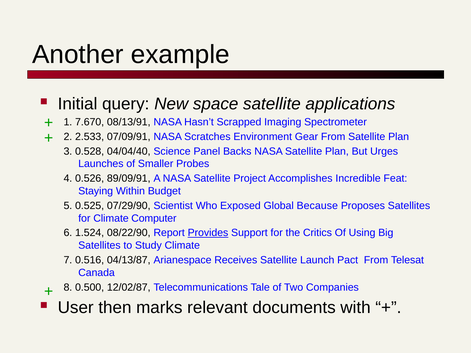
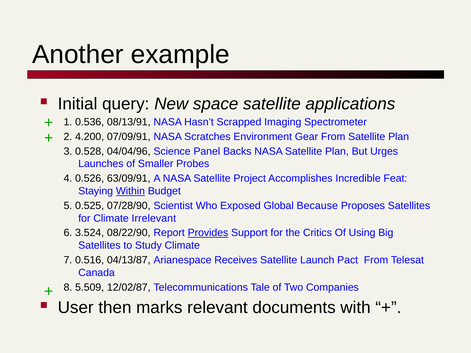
7.670: 7.670 -> 0.536 (90, 122)
2.533: 2.533 -> 4.200 (90, 137)
04/04/40: 04/04/40 -> 04/04/96 (129, 151)
89/09/91: 89/09/91 -> 63/09/91 (129, 179)
Within underline: none -> present (130, 191)
07/29/90: 07/29/90 -> 07/28/90 (129, 206)
Computer: Computer -> Irrelevant (154, 218)
1.524: 1.524 -> 3.524 (90, 233)
0.500: 0.500 -> 5.509 (90, 287)
